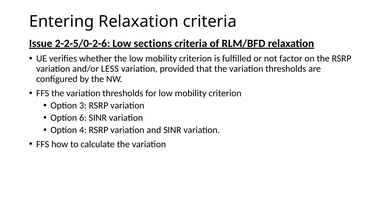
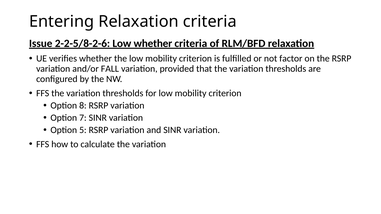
2-2-5/0-2-6: 2-2-5/0-2-6 -> 2-2-5/8-2-6 (82, 43)
Low sections: sections -> whether (153, 43)
LESS: LESS -> FALL (110, 69)
3: 3 -> 8 (83, 106)
6: 6 -> 7 (83, 118)
4: 4 -> 5 (83, 130)
